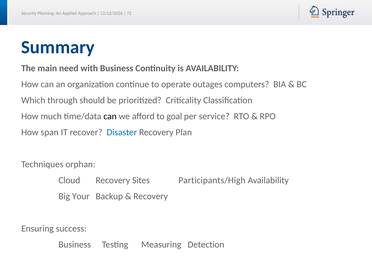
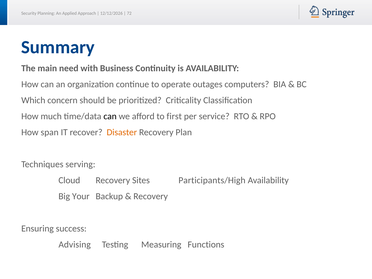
through: through -> concern (62, 100)
goal: goal -> first (174, 116)
Disaster colour: blue -> orange (122, 132)
orphan: orphan -> serving (80, 164)
Business: Business -> Advising (75, 244)
Detection: Detection -> Functions (206, 244)
